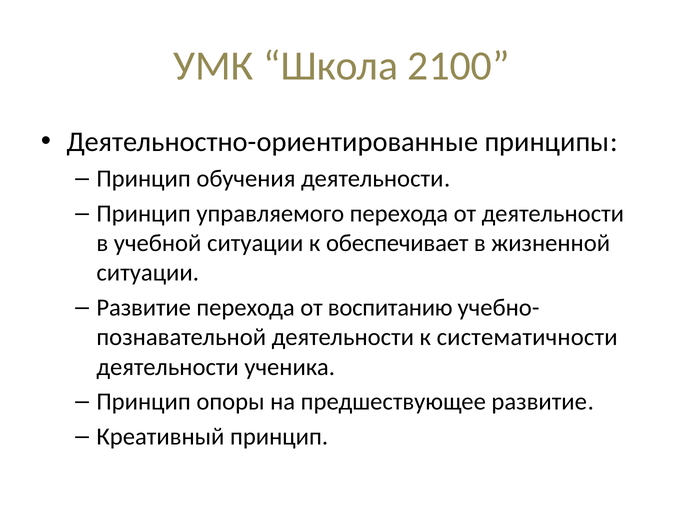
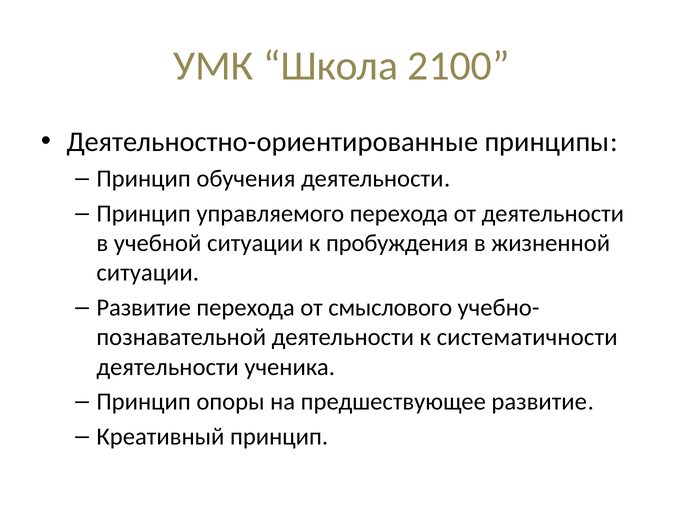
обеспечивает: обеспечивает -> пробуждения (397, 243)
воспитанию: воспитанию -> смыслового (390, 308)
